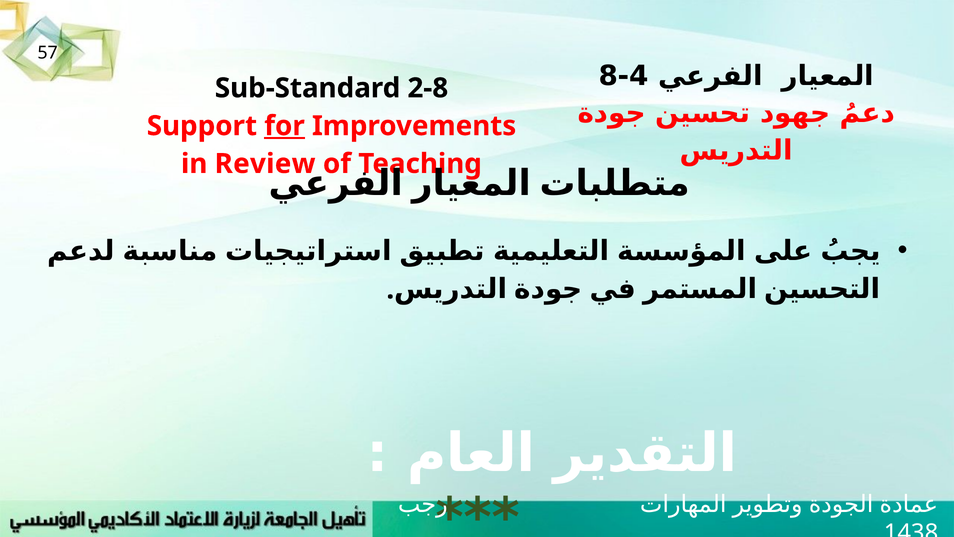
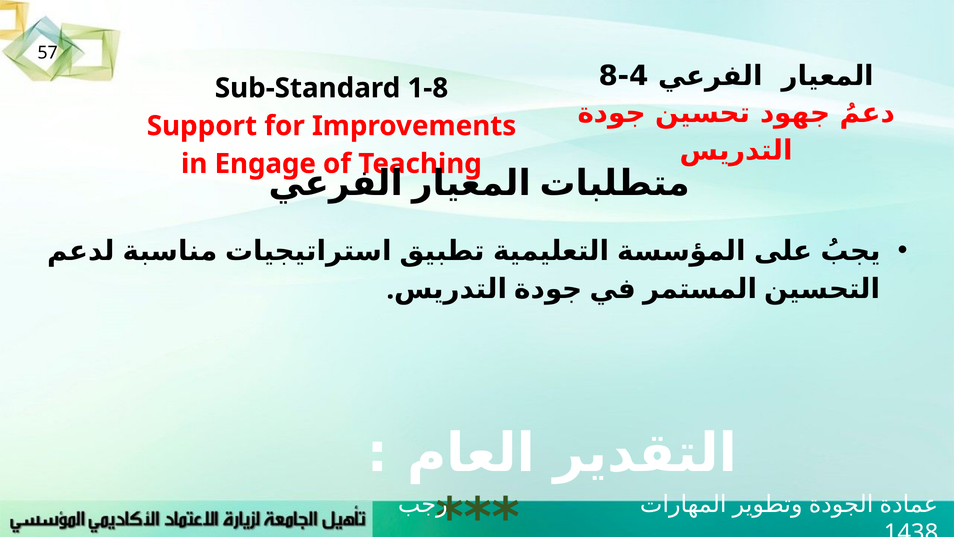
2-8: 2-8 -> 1-8 (428, 88)
for underline: present -> none (284, 126)
Review: Review -> Engage (265, 164)
